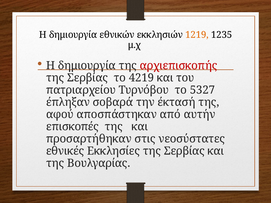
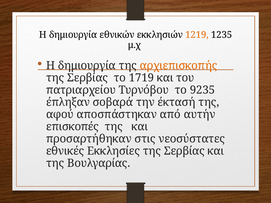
αρχιεπισκοπής colour: red -> orange (178, 66)
4219: 4219 -> 1719 (141, 78)
5327: 5327 -> 9235 (202, 90)
